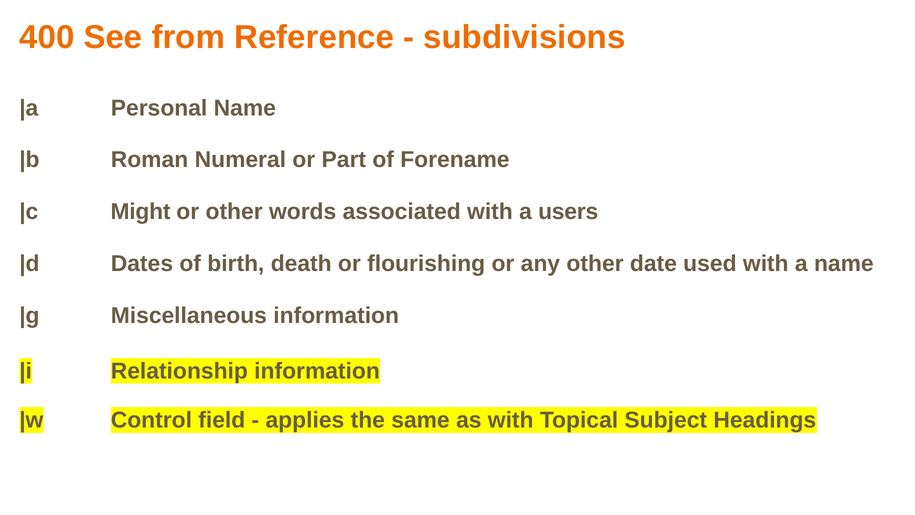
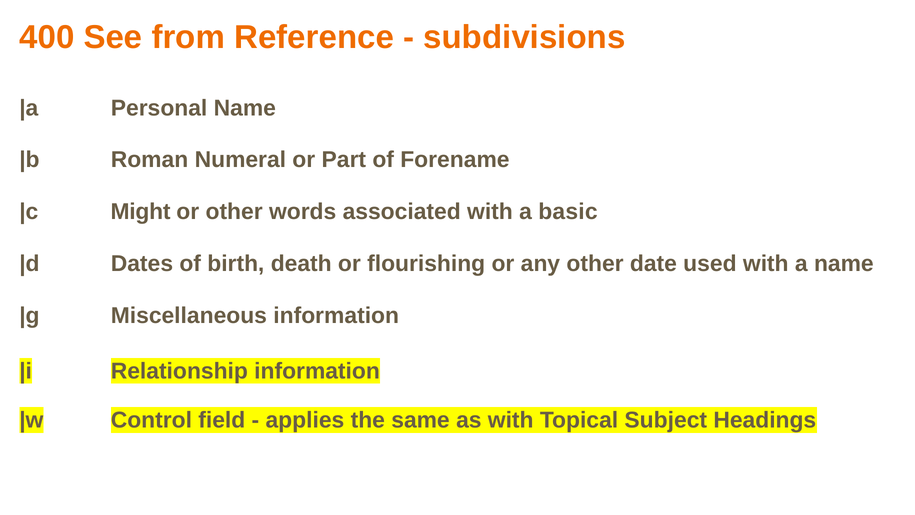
users: users -> basic (568, 212)
